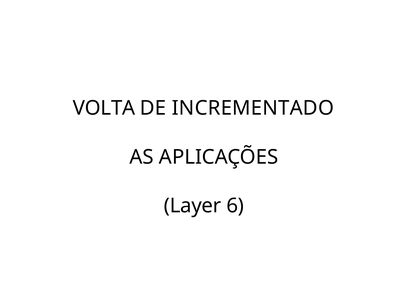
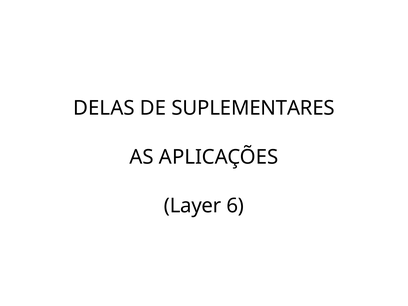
VOLTA: VOLTA -> DELAS (104, 108)
INCREMENTADO: INCREMENTADO -> SUPLEMENTARES (253, 108)
